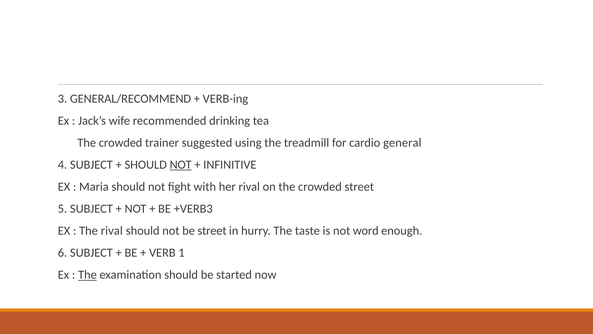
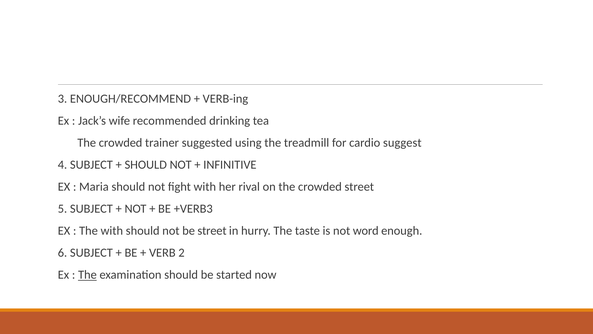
GENERAL/RECOMMEND: GENERAL/RECOMMEND -> ENOUGH/RECOMMEND (130, 99)
general: general -> suggest (402, 143)
NOT underline: present -> none (181, 165)
The rival: rival -> with (112, 231)
1: 1 -> 2 (181, 253)
